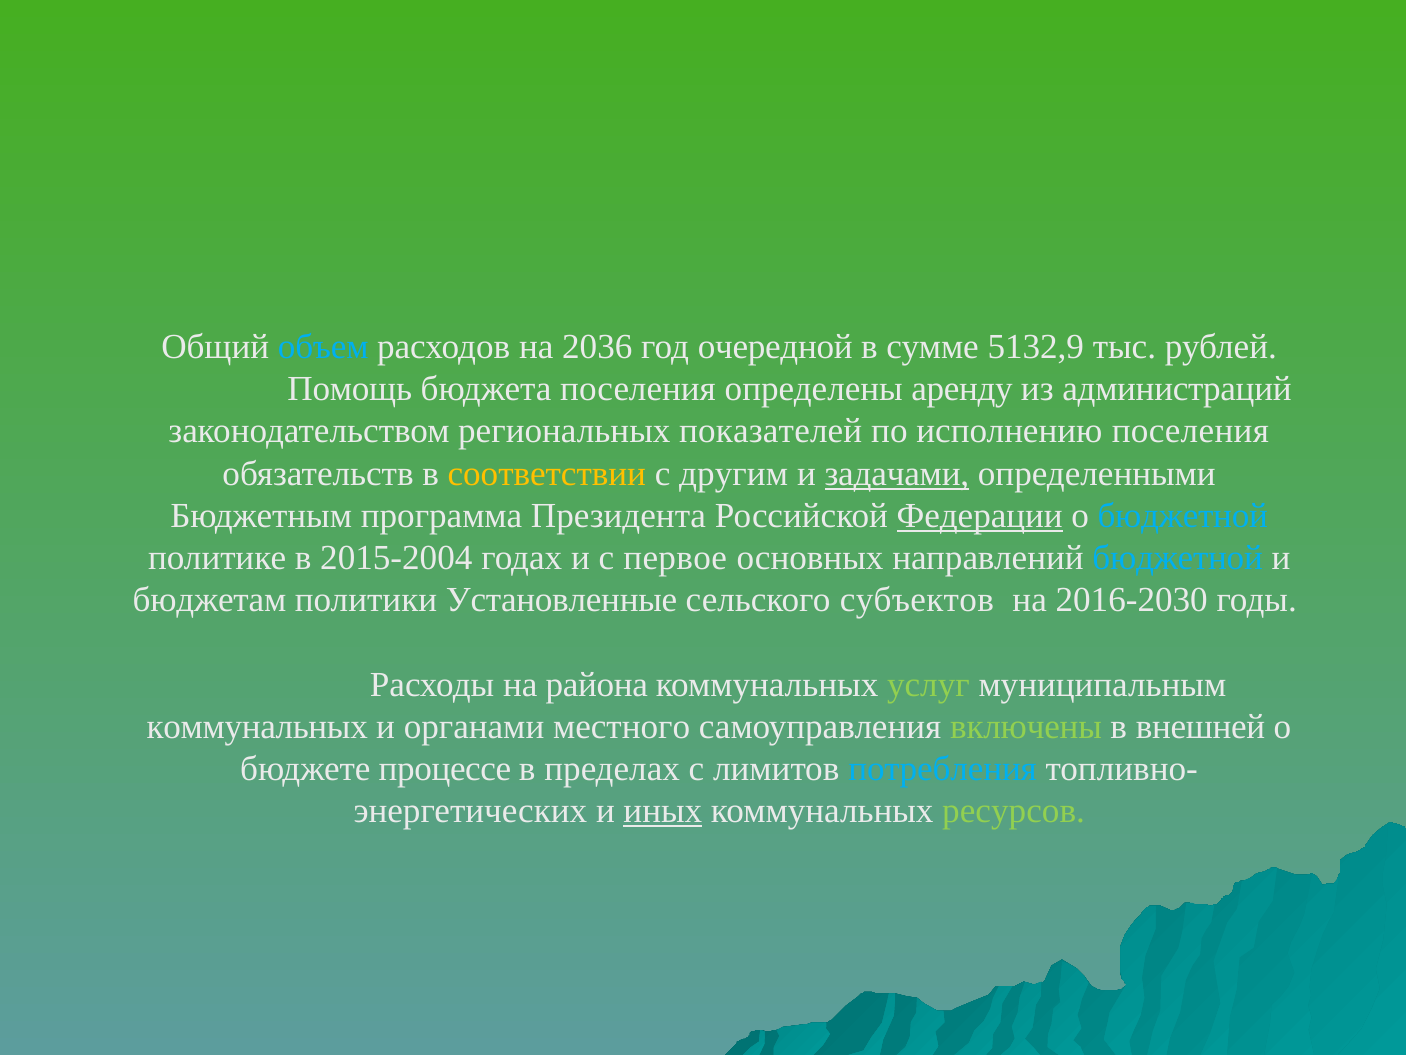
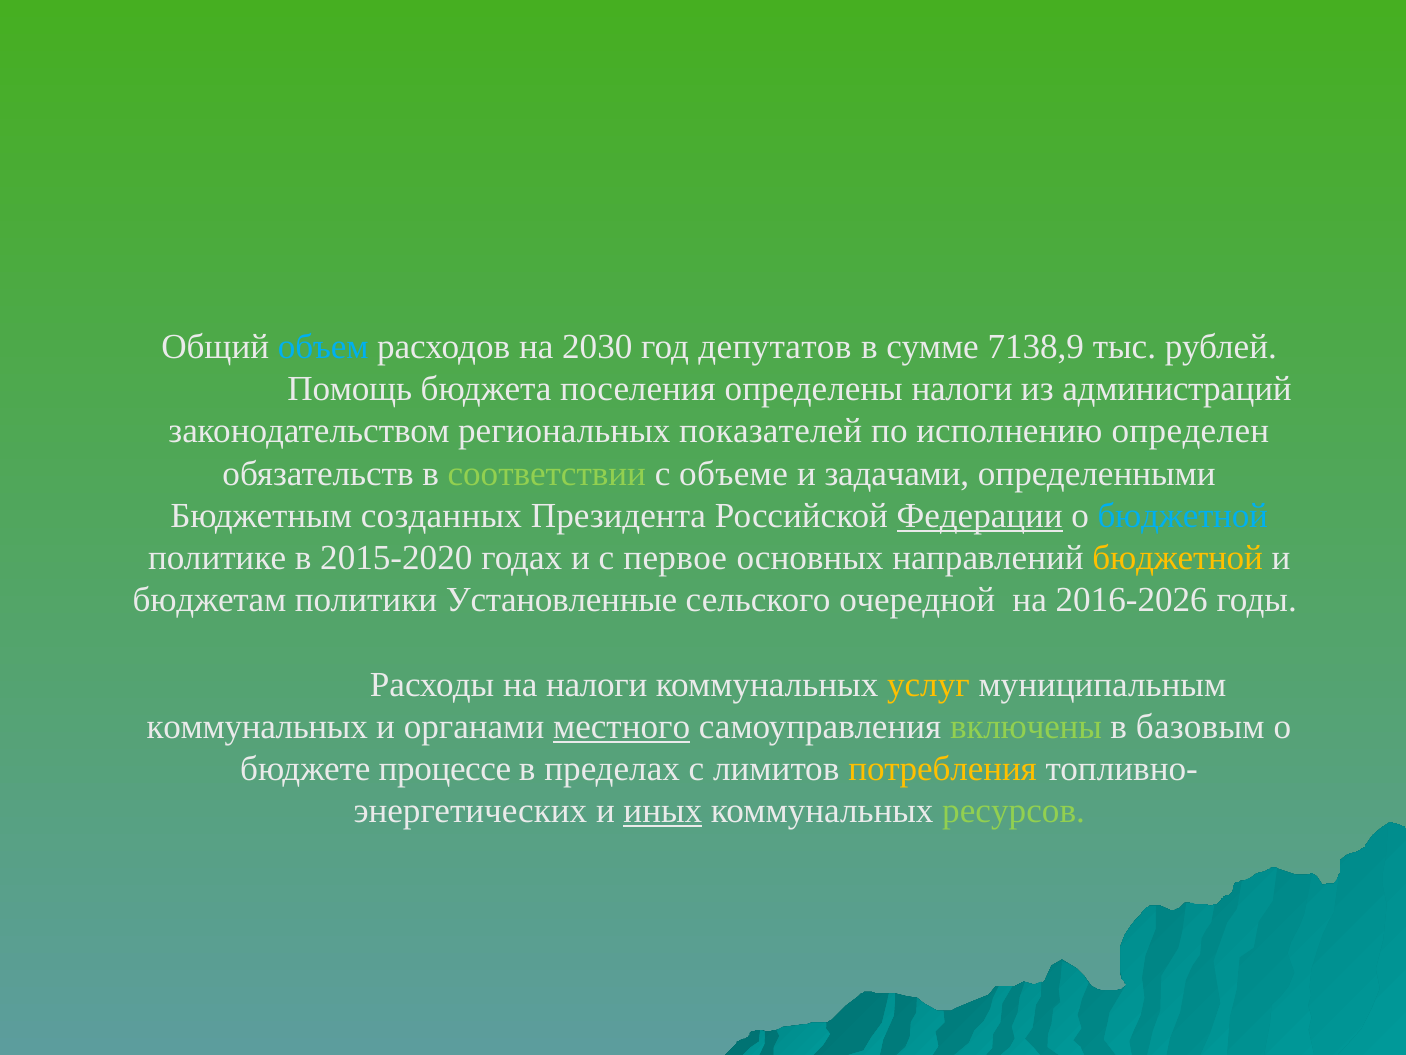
2036: 2036 -> 2030 (597, 347)
очередной: очередной -> депутатов (775, 347)
5132,9: 5132,9 -> 7138,9 (1036, 347)
определены аренду: аренду -> налоги (962, 389)
исполнению поселения: поселения -> определен (1190, 431)
соответствии colour: yellow -> light green (547, 473)
другим: другим -> объеме (733, 473)
задачами underline: present -> none (897, 473)
программа: программа -> созданных (441, 515)
2015-2004: 2015-2004 -> 2015-2020 (396, 558)
бюджетной colour: light blue -> yellow (1178, 558)
субъектов: субъектов -> очередной (917, 600)
2016-2030: 2016-2030 -> 2016-2026 (1132, 600)
на района: района -> налоги (597, 684)
услуг colour: light green -> yellow (928, 684)
местного underline: none -> present (622, 726)
внешней: внешней -> базовым (1200, 726)
потребления colour: light blue -> yellow (943, 769)
